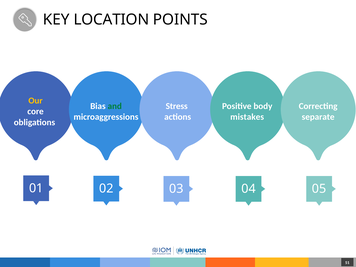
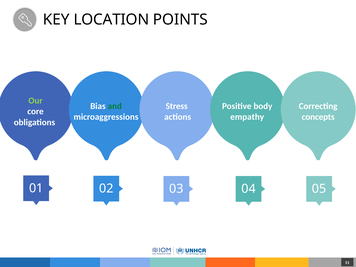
Our colour: yellow -> light green (35, 101)
mistakes: mistakes -> empathy (247, 117)
separate: separate -> concepts (318, 117)
